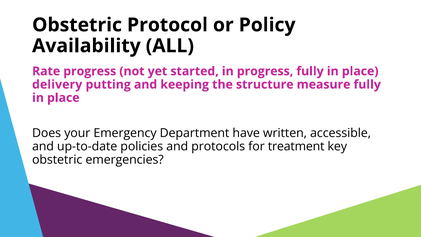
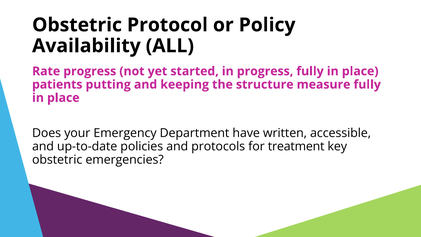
delivery: delivery -> patients (57, 84)
